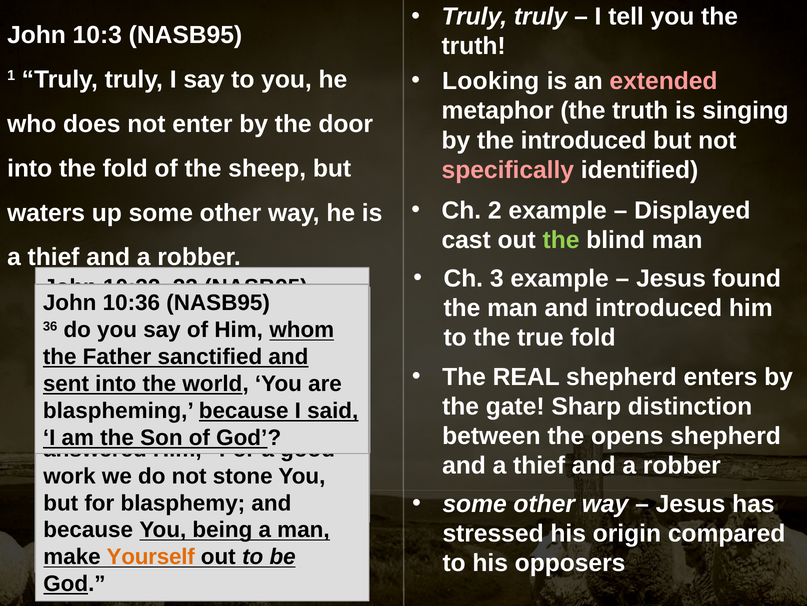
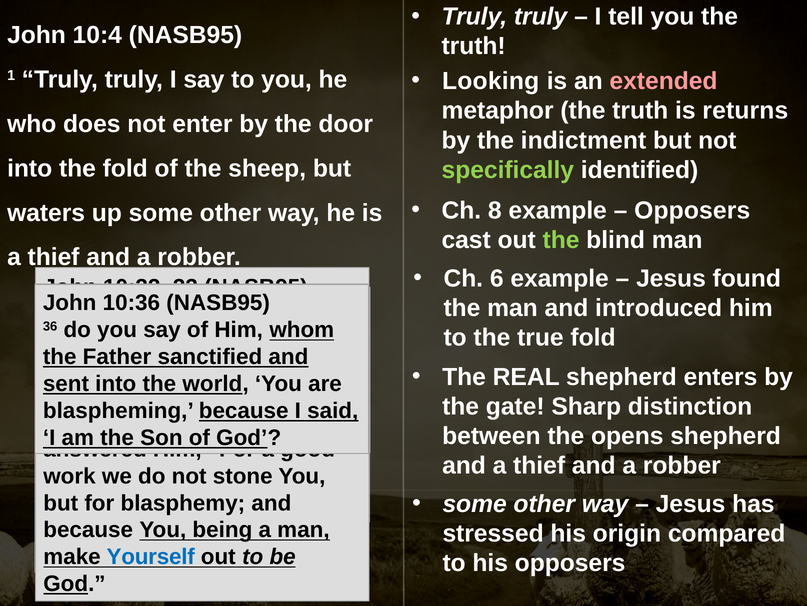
10:3: 10:3 -> 10:4 (97, 35)
singing: singing -> returns (745, 111)
the introduced: introduced -> indictment (583, 140)
specifically colour: pink -> light green (508, 170)
2: 2 -> 8 (495, 210)
Displayed: Displayed -> Opposers (692, 210)
Ch 3: 3 -> 6 (497, 278)
Yourself colour: orange -> blue (151, 556)
